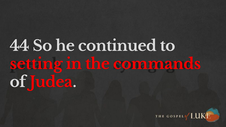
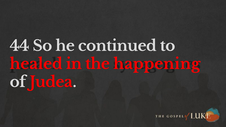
setting: setting -> healed (36, 64)
commands: commands -> happening (157, 64)
